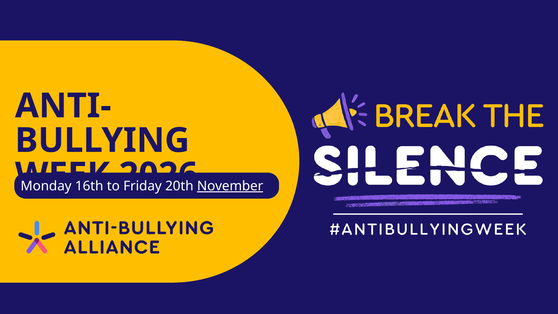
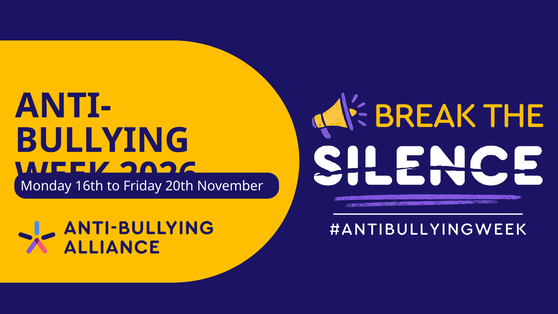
November underline: present -> none (230, 186)
